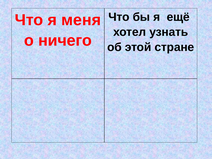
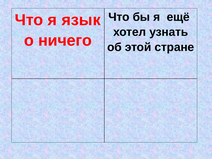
меня: меня -> язык (81, 20)
